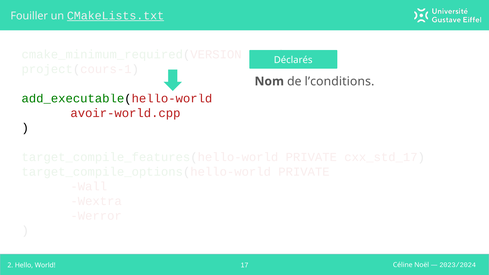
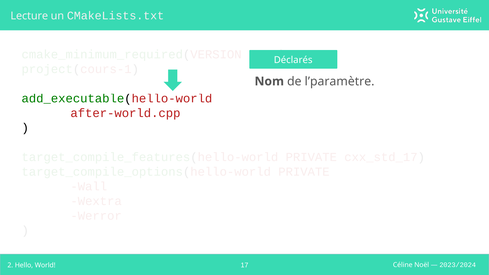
Fouiller: Fouiller -> Lecture (29, 16)
CMakeLists.txt underline: present -> none (116, 16)
l’conditions: l’conditions -> l’paramètre (340, 81)
avoir-world.cpp: avoir-world.cpp -> after-world.cpp (125, 113)
